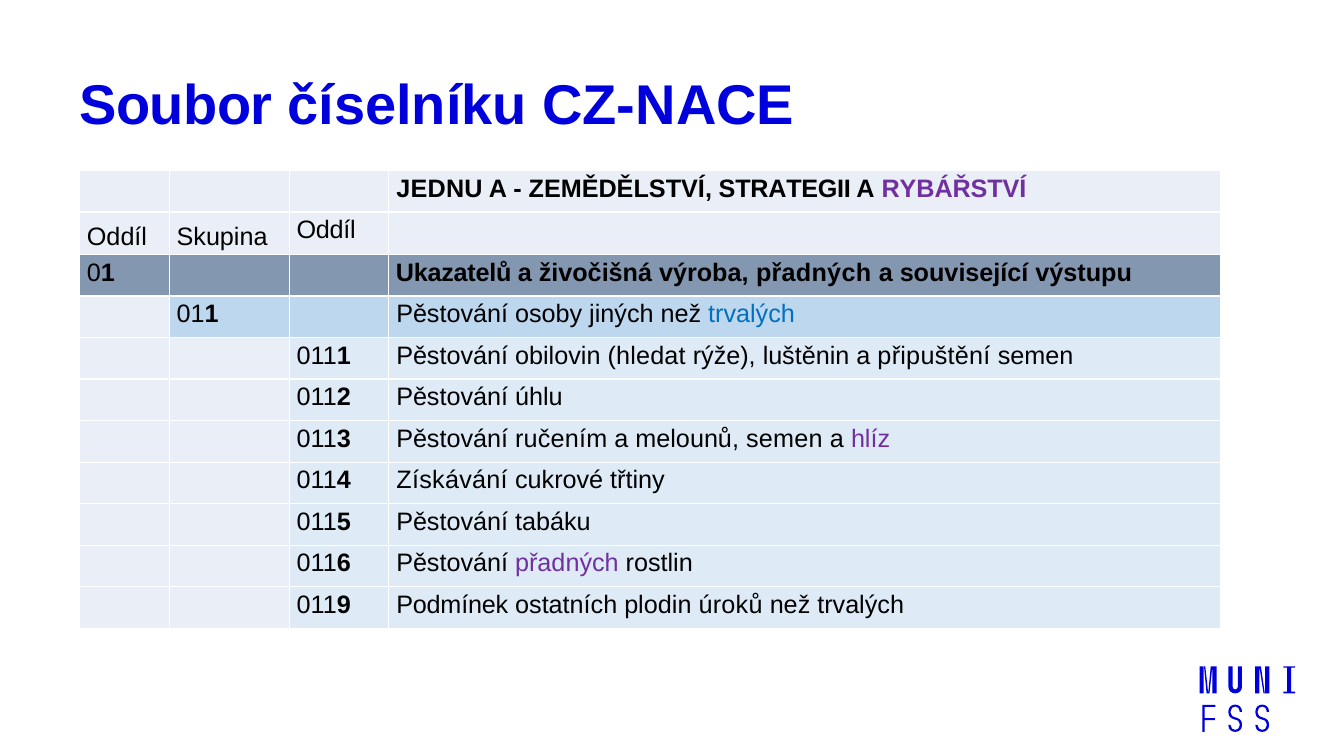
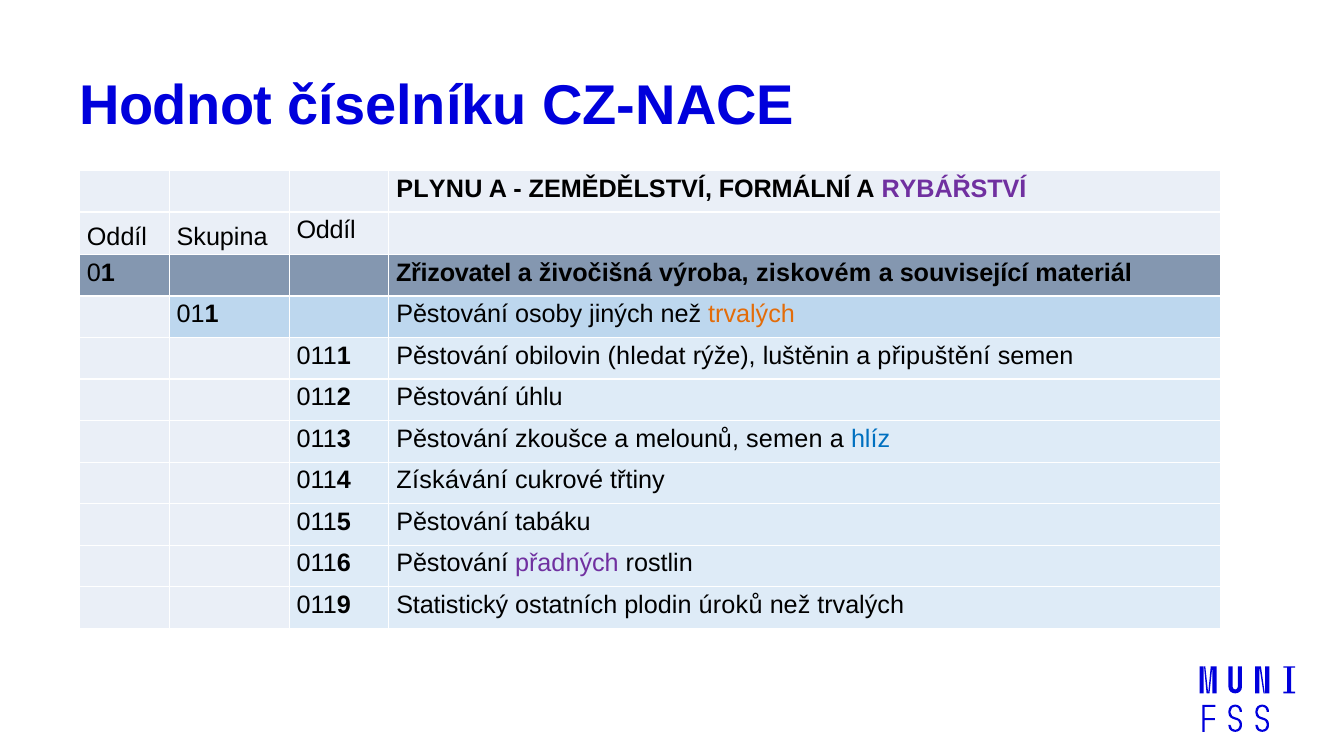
Soubor: Soubor -> Hodnot (176, 106)
JEDNU: JEDNU -> PLYNU (439, 189)
STRATEGII: STRATEGII -> FORMÁLNÍ (785, 189)
Ukazatelů: Ukazatelů -> Zřizovatel (454, 273)
výroba přadných: přadných -> ziskovém (814, 273)
výstupu: výstupu -> materiál (1084, 273)
trvalých colour: blue -> orange (752, 314)
ručením: ručením -> zkoušce (561, 439)
hlíz colour: purple -> blue (871, 439)
Podmínek: Podmínek -> Statistický (452, 605)
